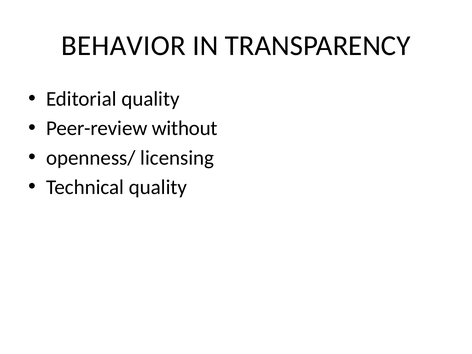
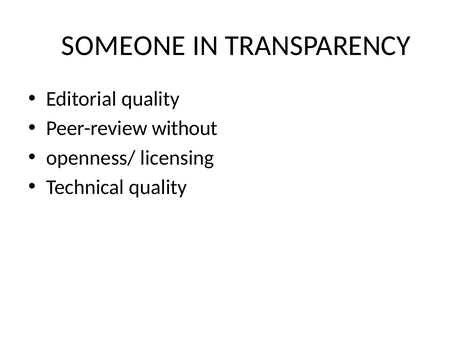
BEHAVIOR: BEHAVIOR -> SOMEONE (123, 46)
